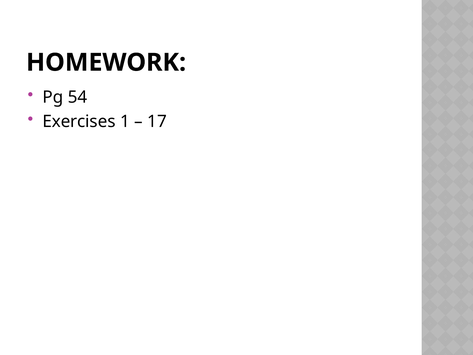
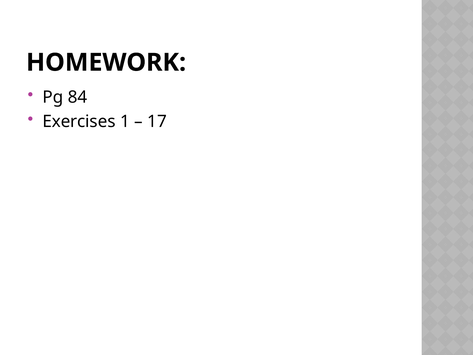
54: 54 -> 84 (78, 97)
